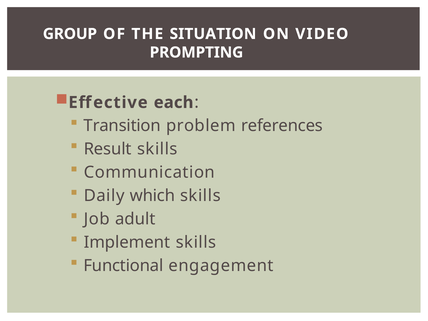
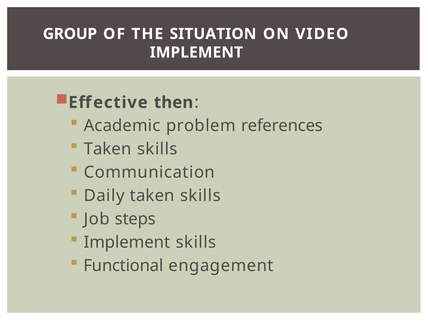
PROMPTING: PROMPTING -> IMPLEMENT (196, 52)
each: each -> then (174, 102)
Transition: Transition -> Academic (122, 126)
Result: Result -> Taken (108, 149)
Daily which: which -> taken (152, 196)
adult: adult -> steps (135, 219)
